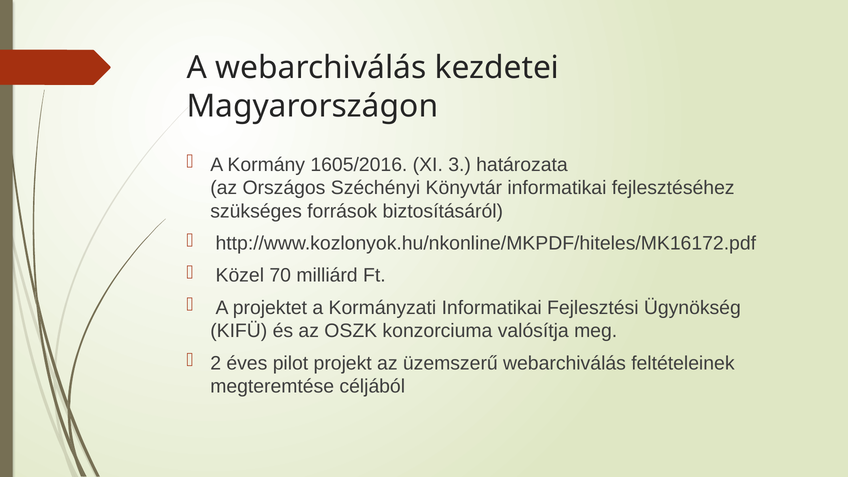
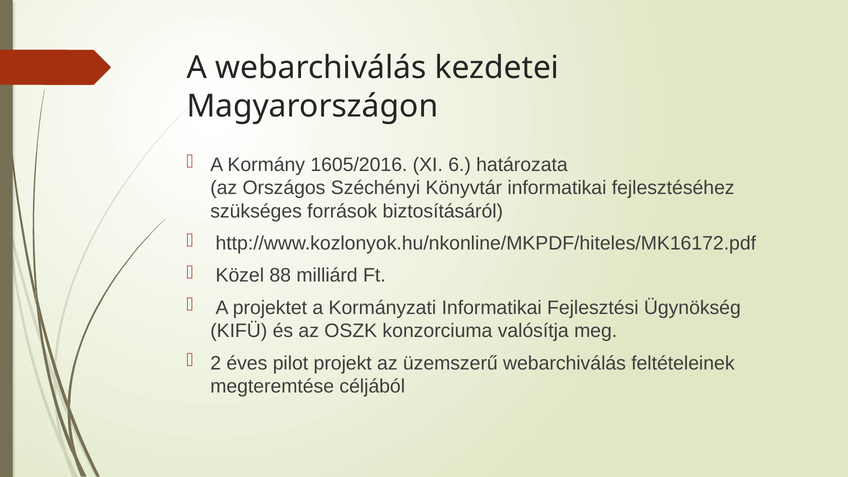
3: 3 -> 6 (460, 165)
70: 70 -> 88 (280, 276)
